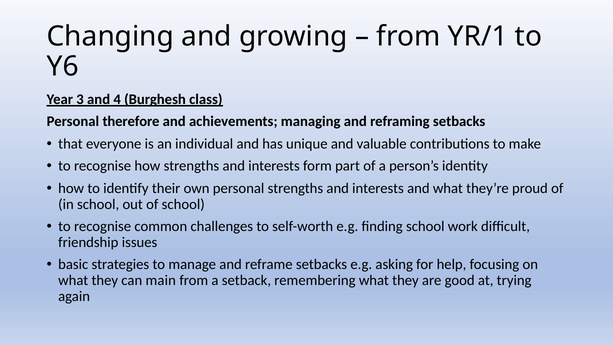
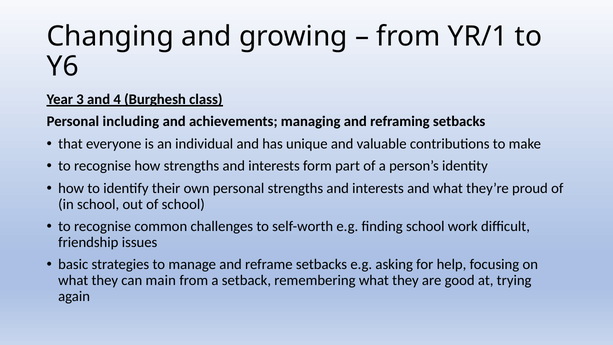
therefore: therefore -> including (131, 121)
